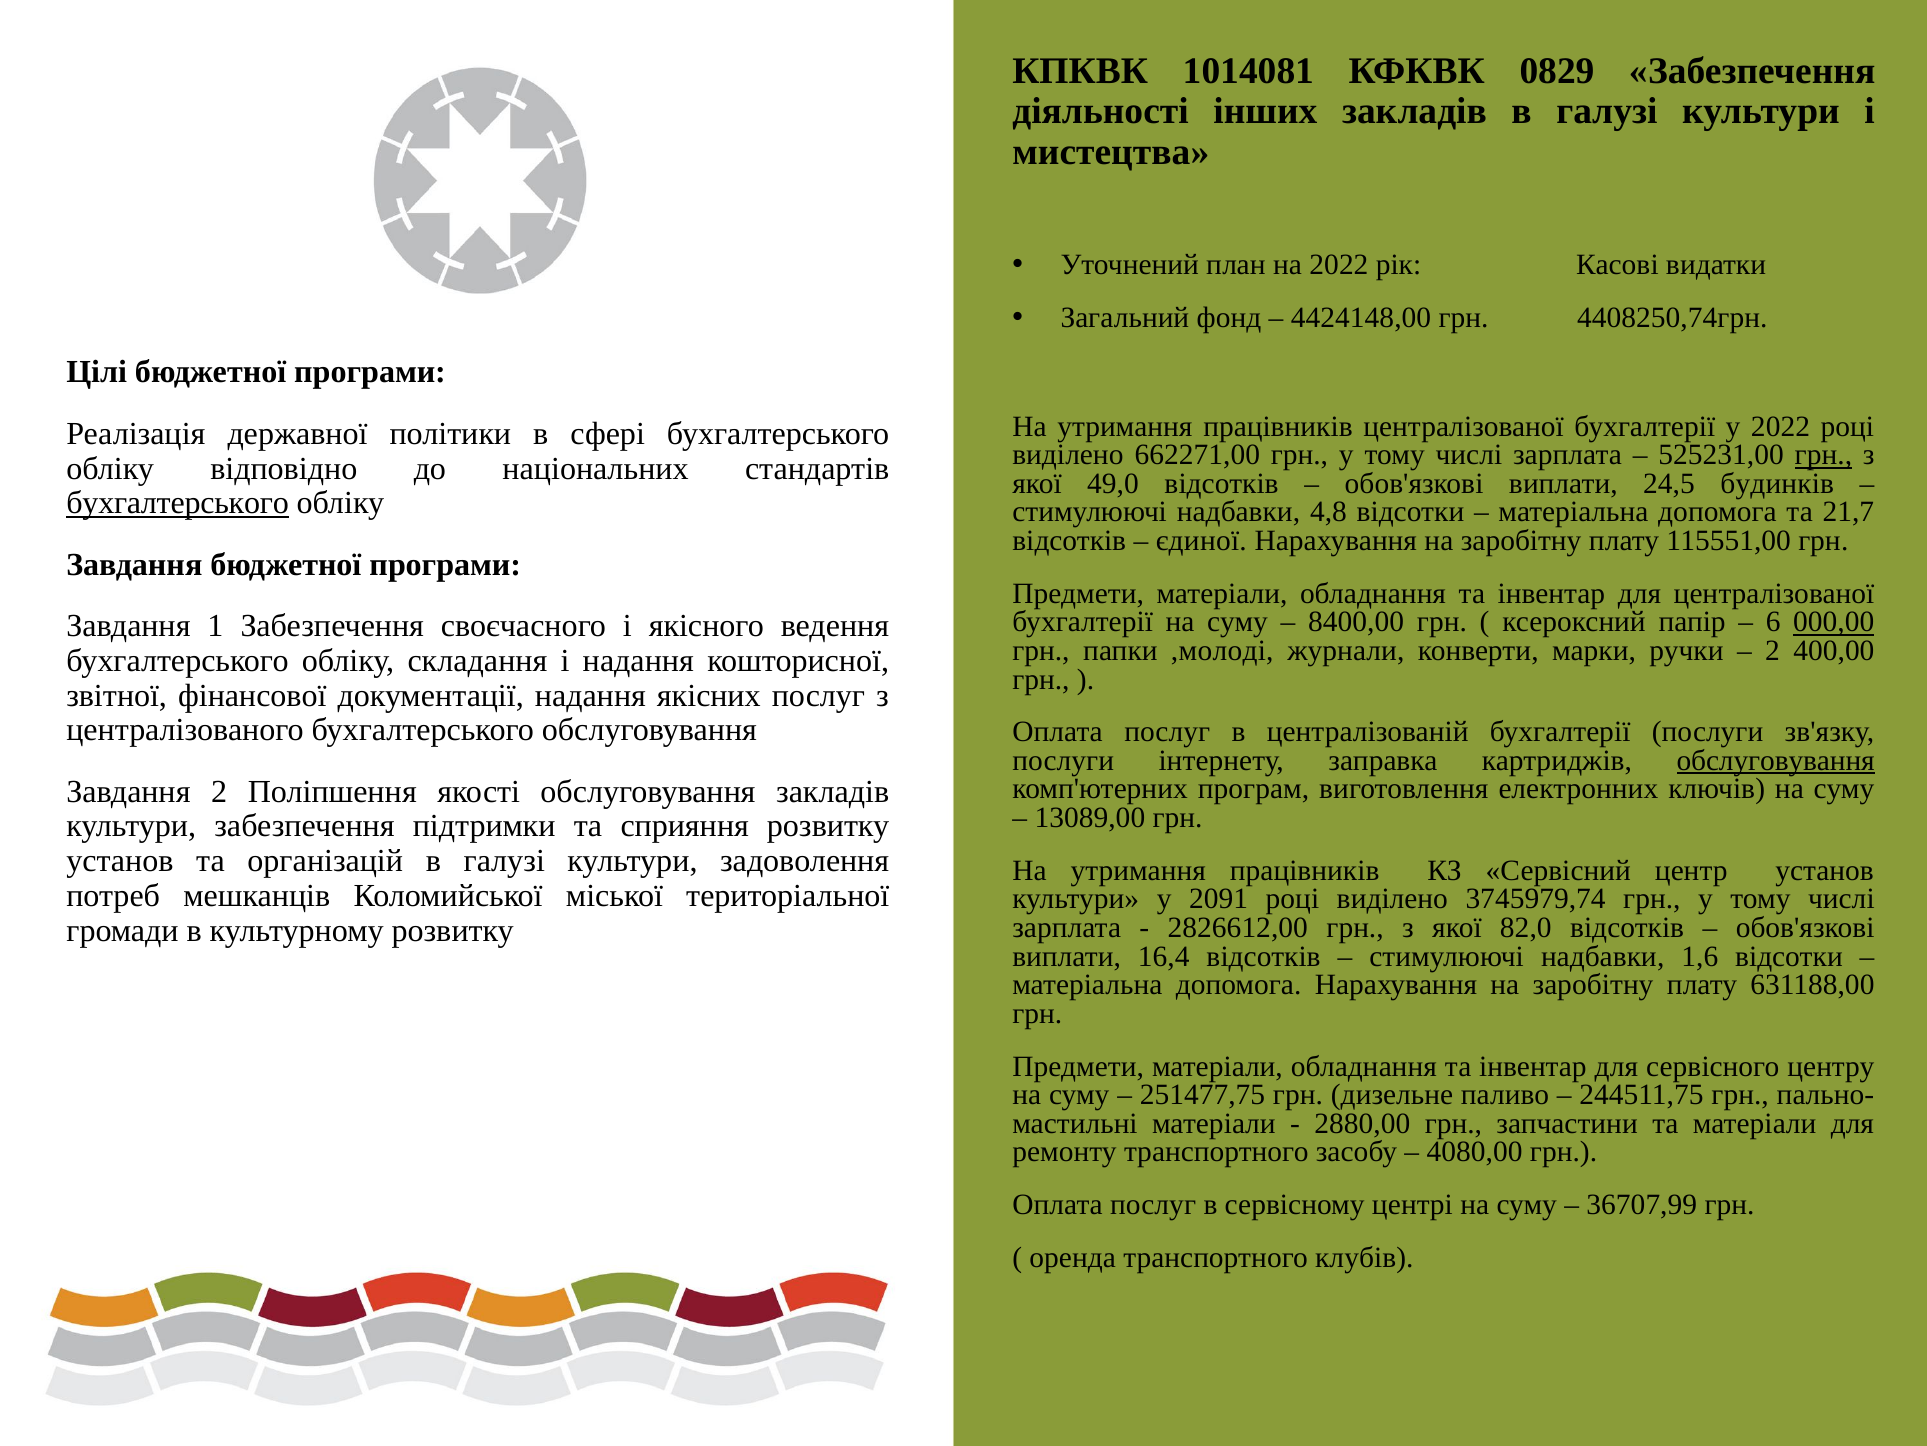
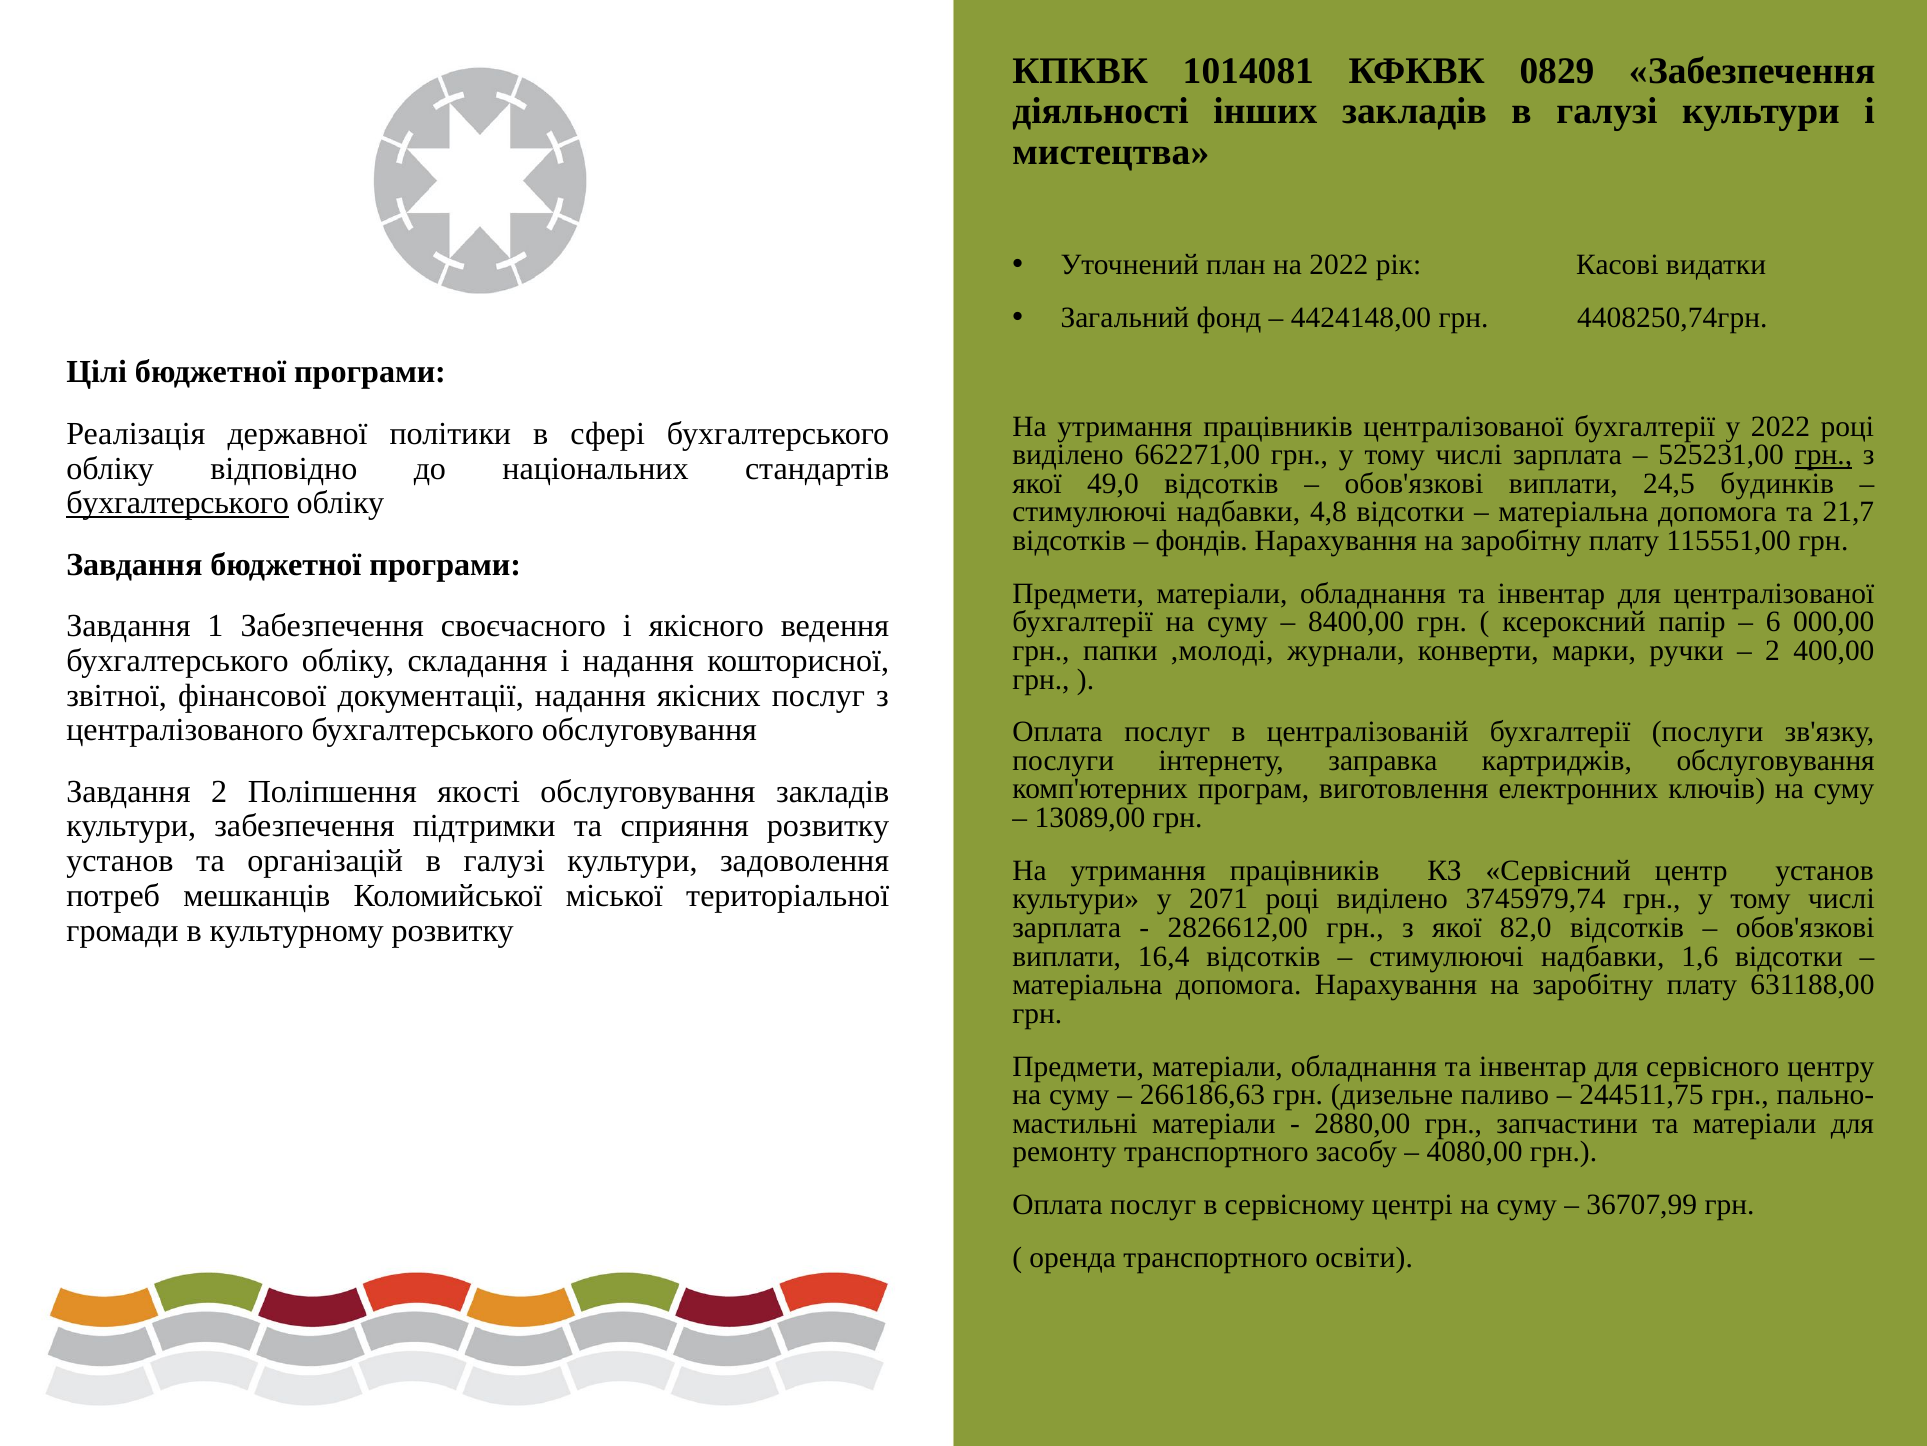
єдиної: єдиної -> фондів (1202, 541)
000,00 underline: present -> none (1834, 622)
обслуговування underline: present -> none (1776, 760)
2091: 2091 -> 2071 (1219, 899)
251477,75: 251477,75 -> 266186,63 (1203, 1094)
клубів: клубів -> освіти (1364, 1257)
